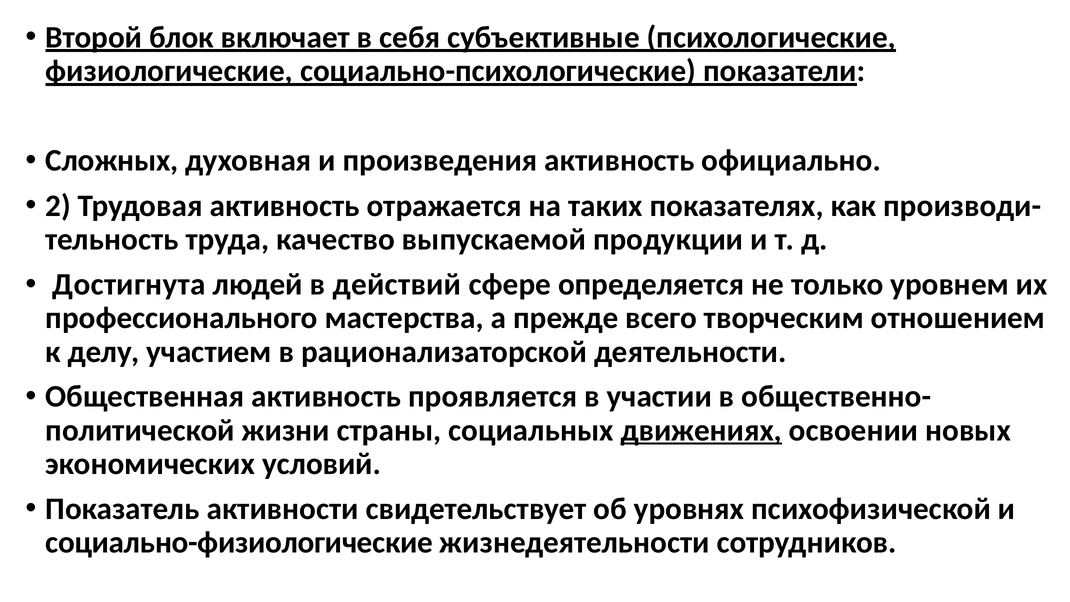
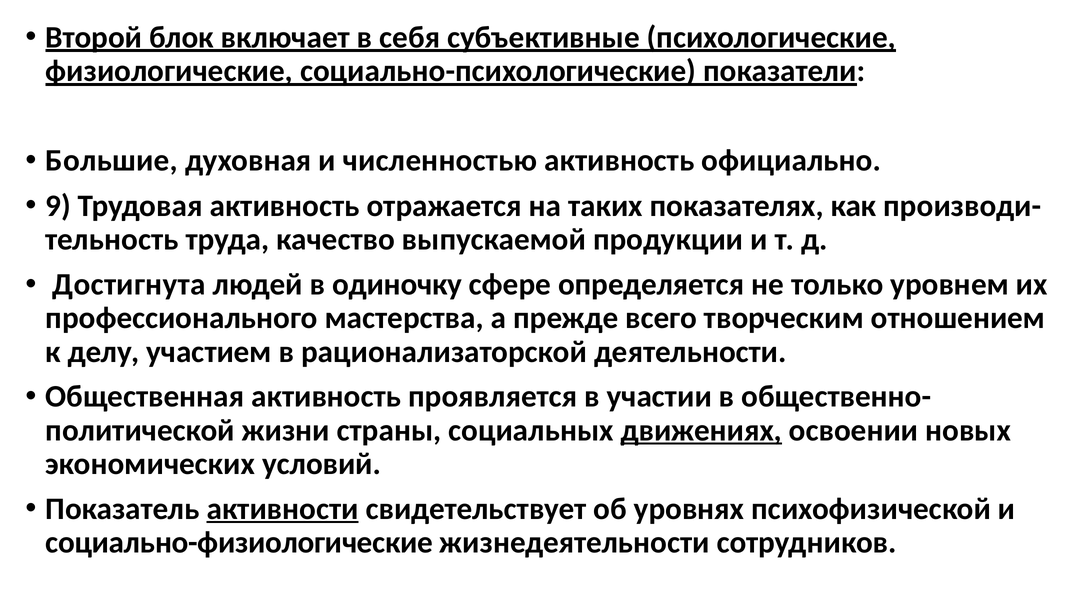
Сложных: Сложных -> Большие (112, 160)
произведения: произведения -> численностью (440, 160)
2: 2 -> 9 (58, 206)
действий: действий -> одиночку (397, 284)
активности underline: none -> present (283, 509)
